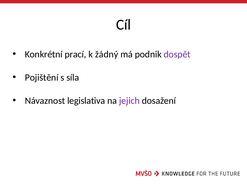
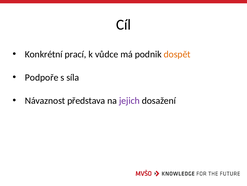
žádný: žádný -> vůdce (107, 54)
dospět colour: purple -> orange (177, 54)
Pojištění: Pojištění -> Podpoře (42, 77)
legislativa: legislativa -> představa (86, 100)
